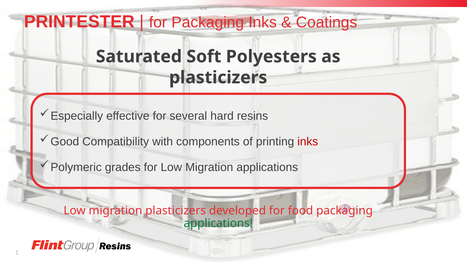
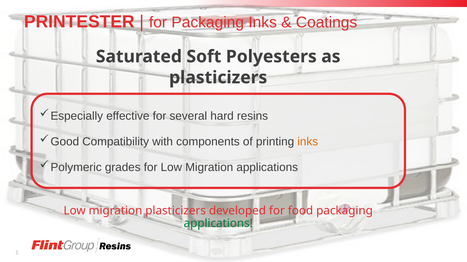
inks colour: red -> orange (308, 142)
